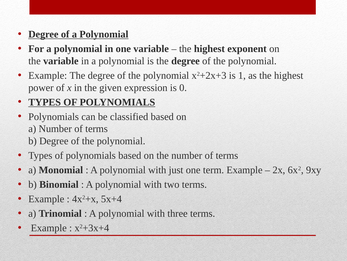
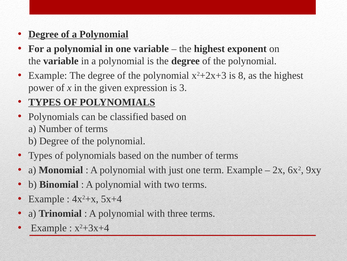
1: 1 -> 8 (242, 75)
0: 0 -> 3 (183, 87)
